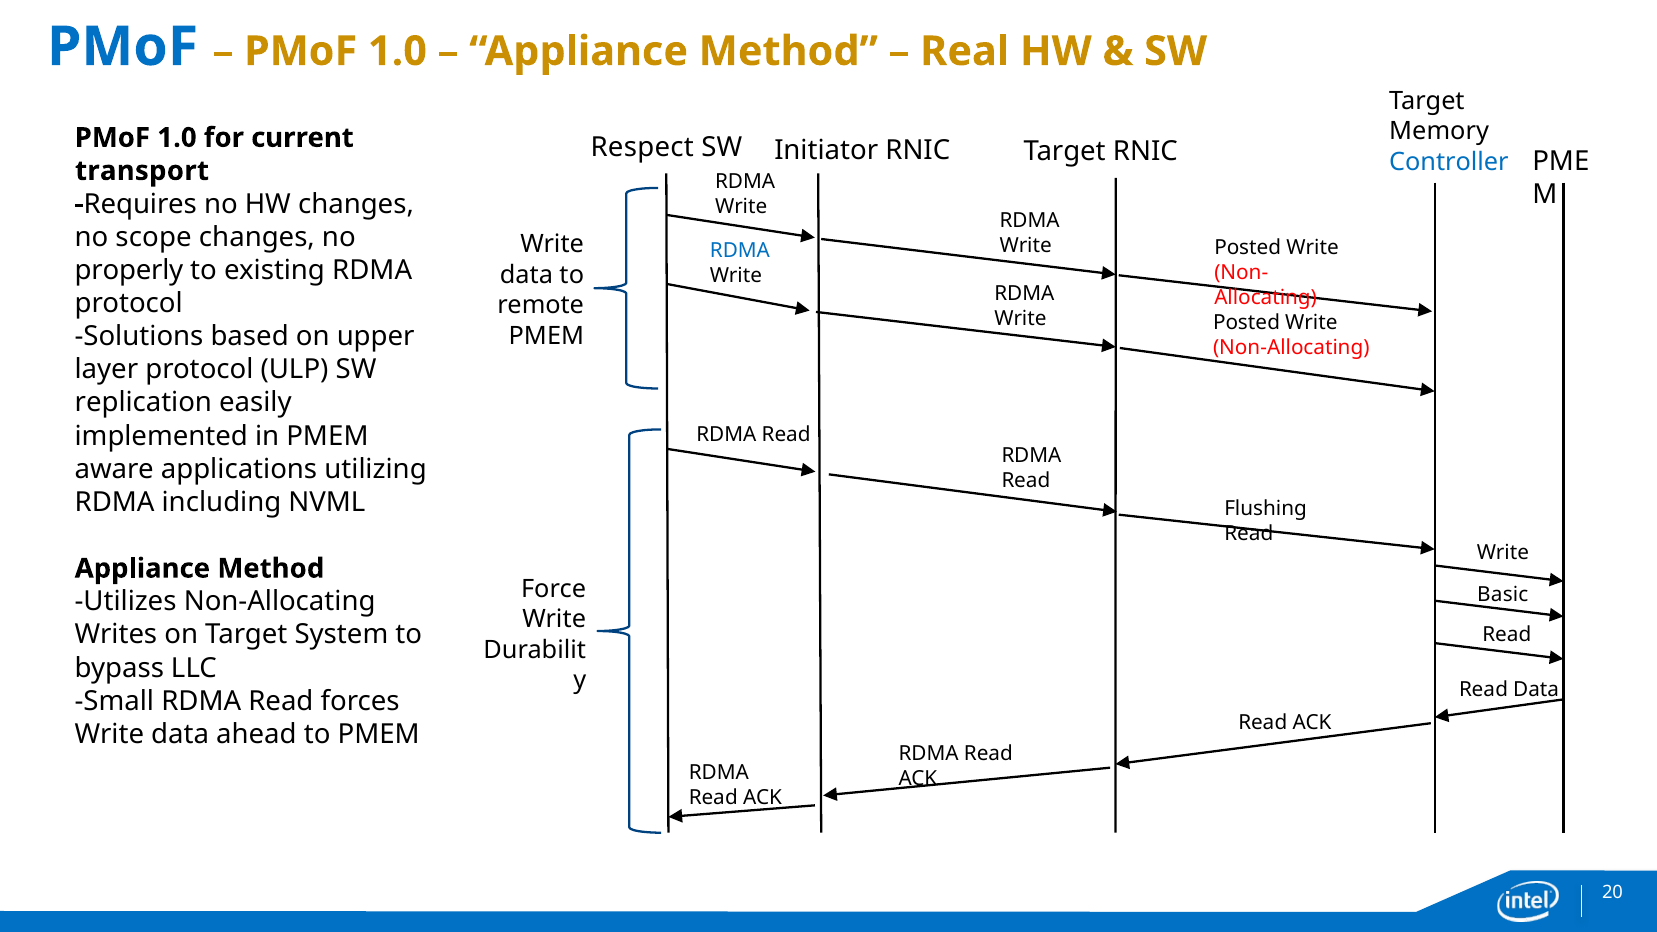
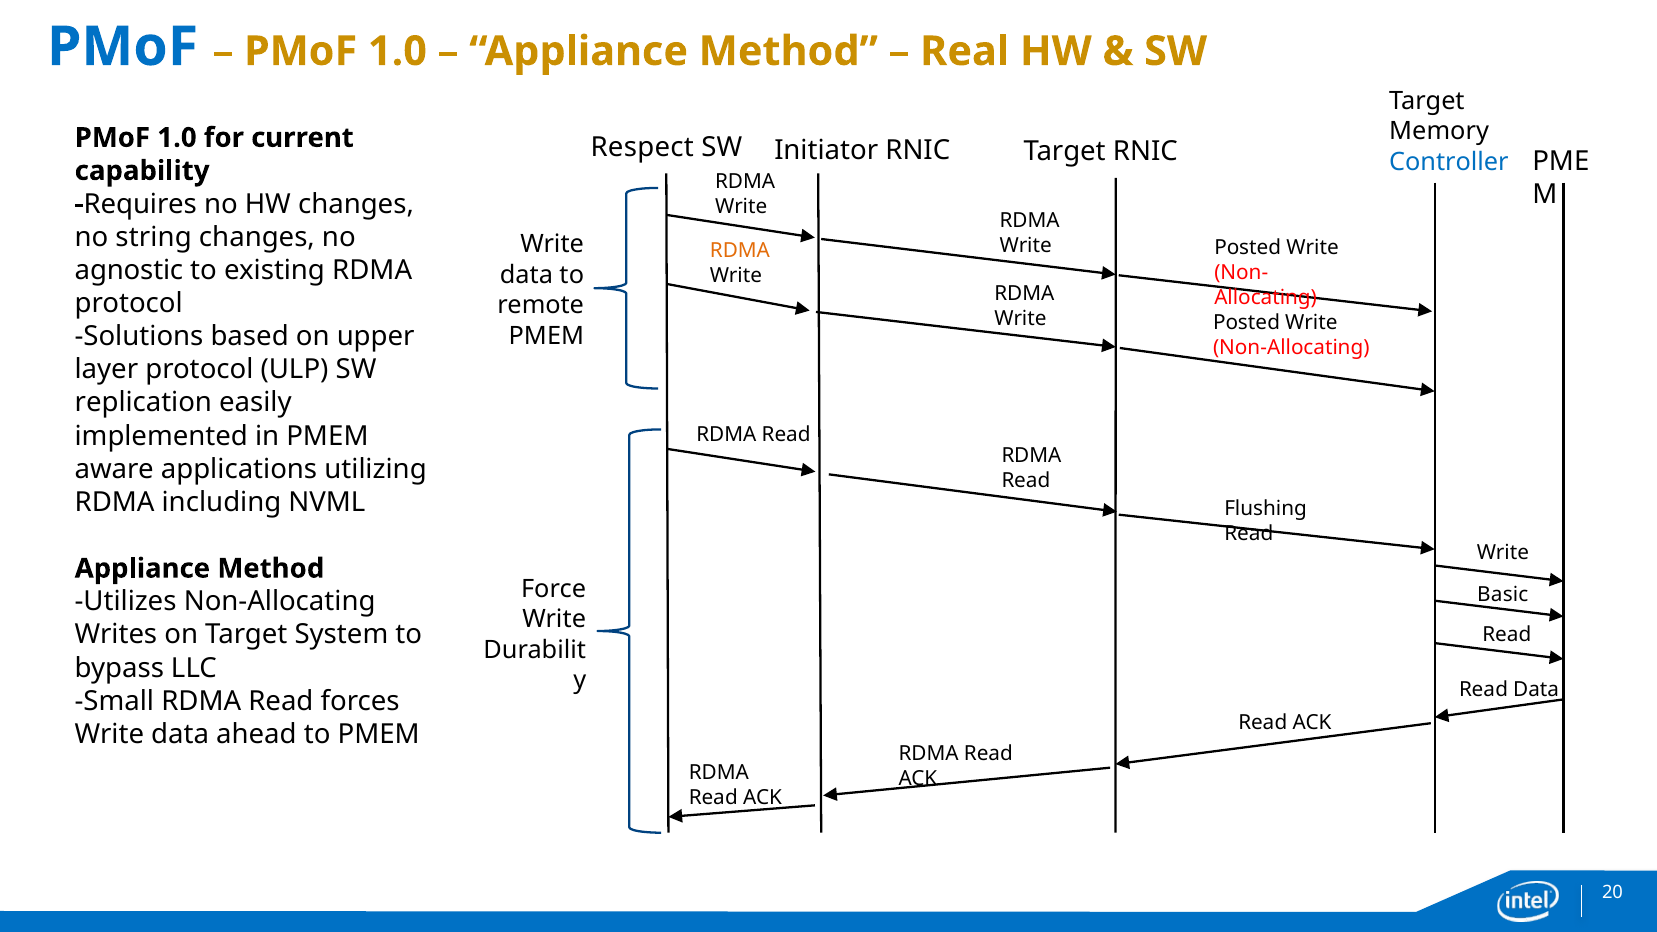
transport: transport -> capability (142, 171)
scope: scope -> string (154, 237)
RDMA colour: blue -> orange (740, 251)
properly: properly -> agnostic (129, 270)
